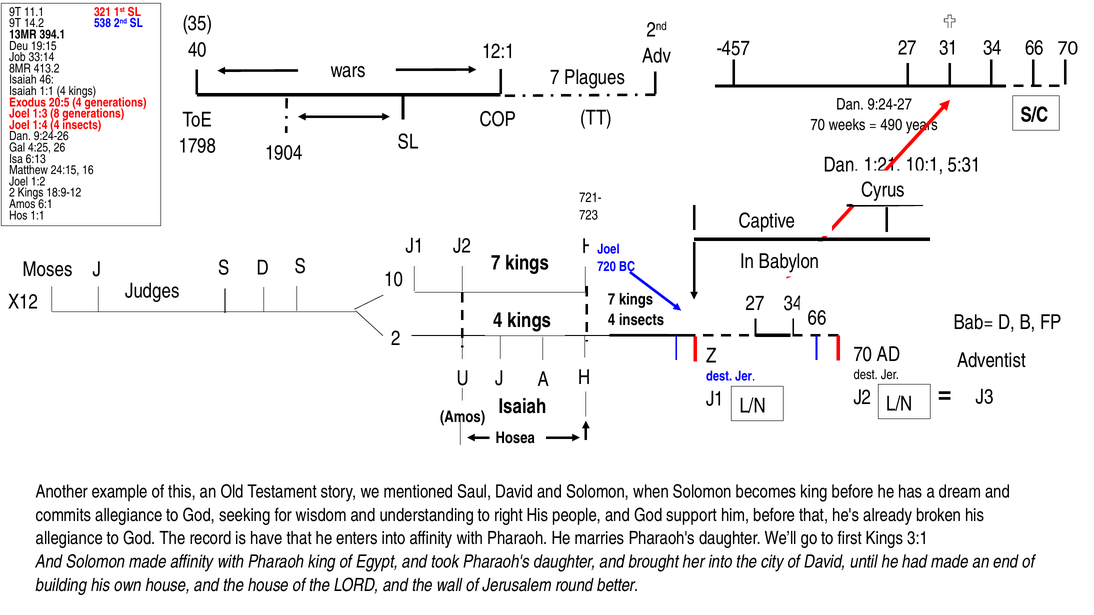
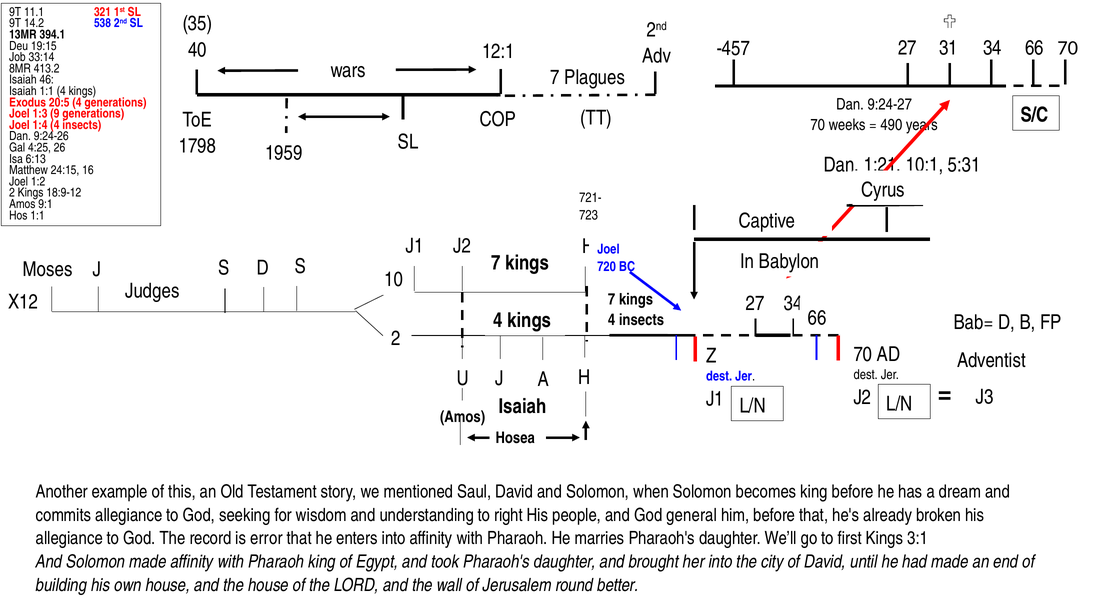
8: 8 -> 9 (55, 114)
1904: 1904 -> 1959 (284, 153)
6:1: 6:1 -> 9:1 (45, 204)
support: support -> general (692, 515)
have: have -> error (266, 539)
